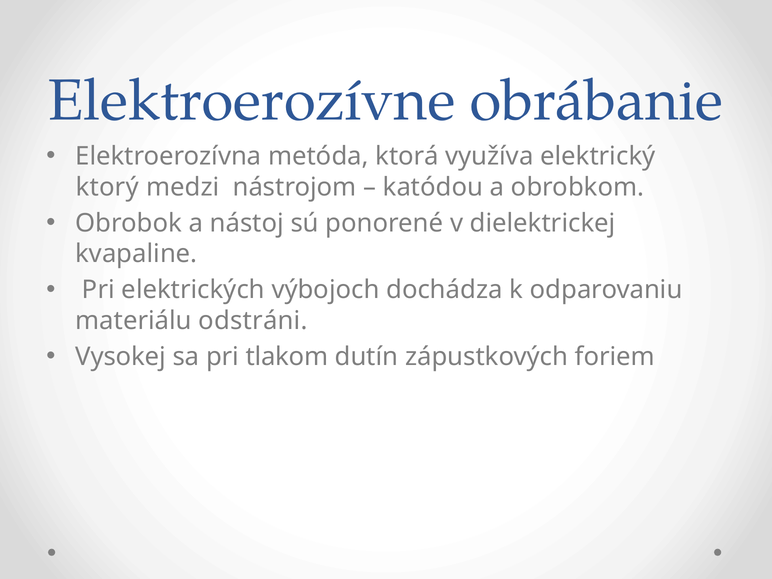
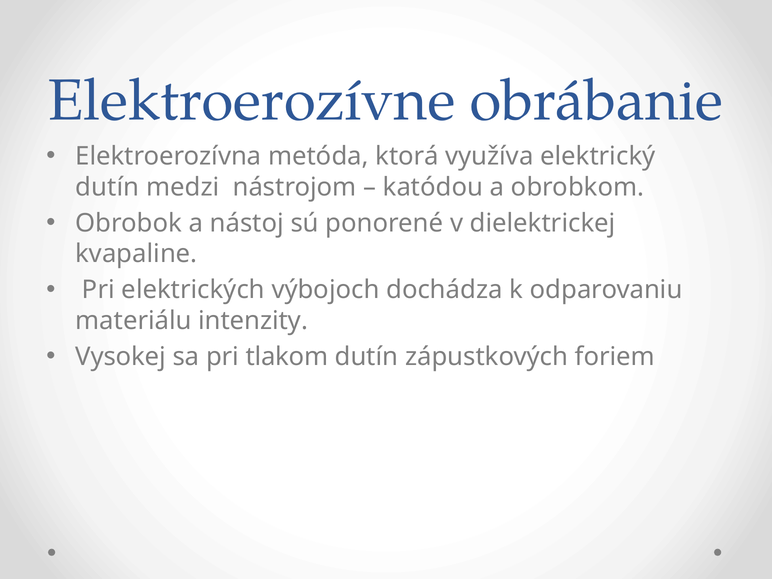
ktorý: ktorý -> dutín (107, 187)
odstráni: odstráni -> intenzity (253, 321)
